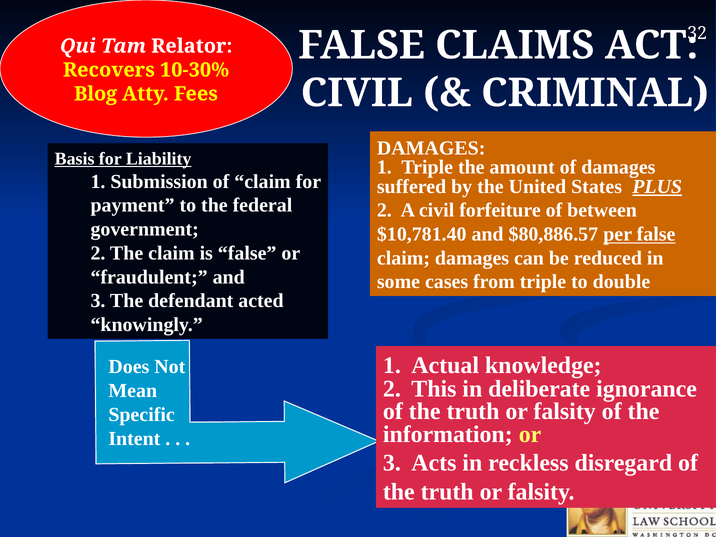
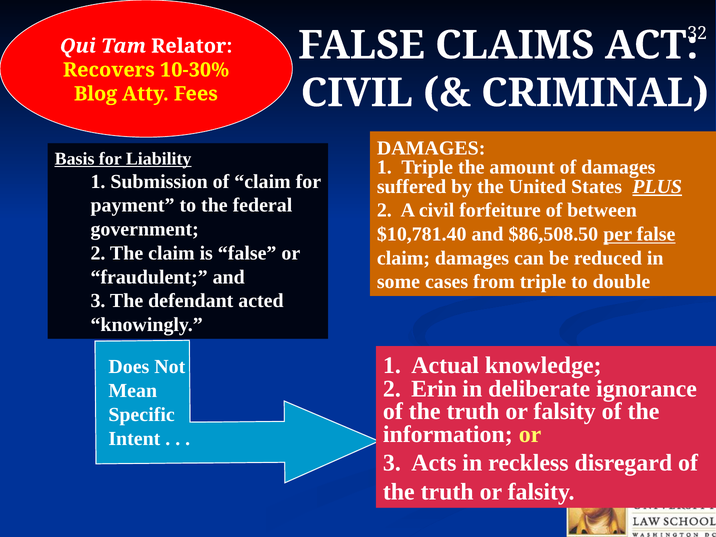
$80,886.57: $80,886.57 -> $86,508.50 (553, 234)
This: This -> Erin (434, 389)
